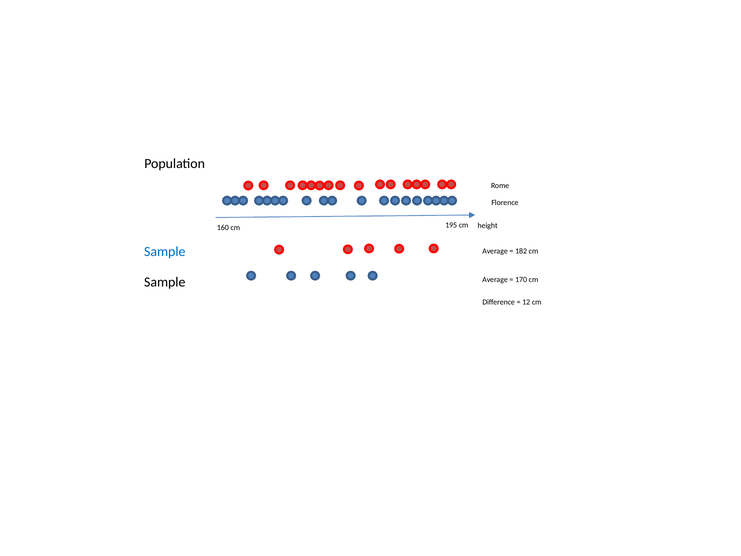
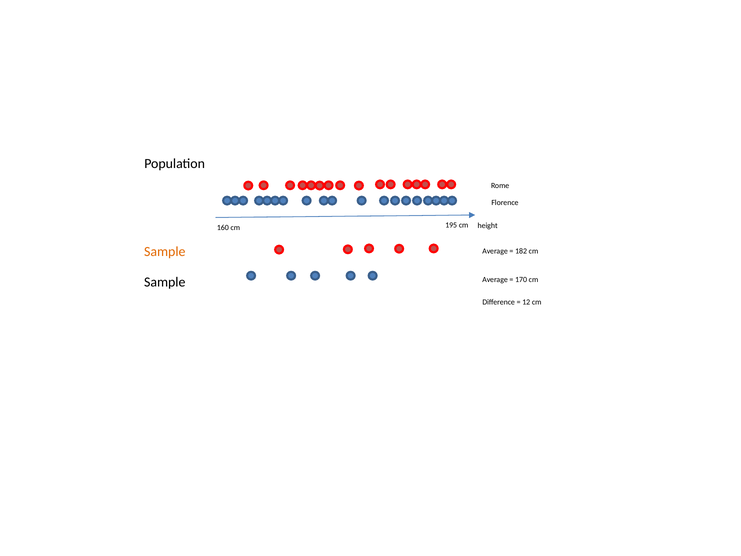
Sample colour: blue -> orange (165, 251)
